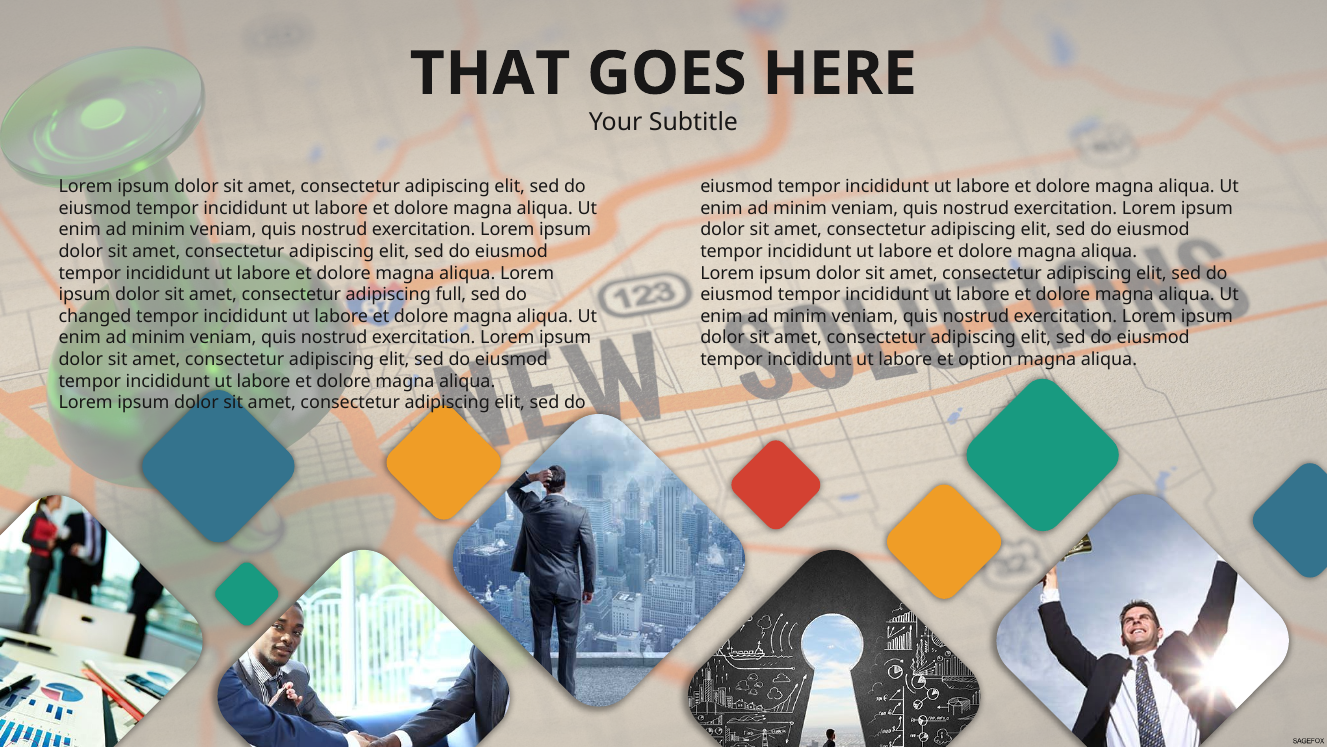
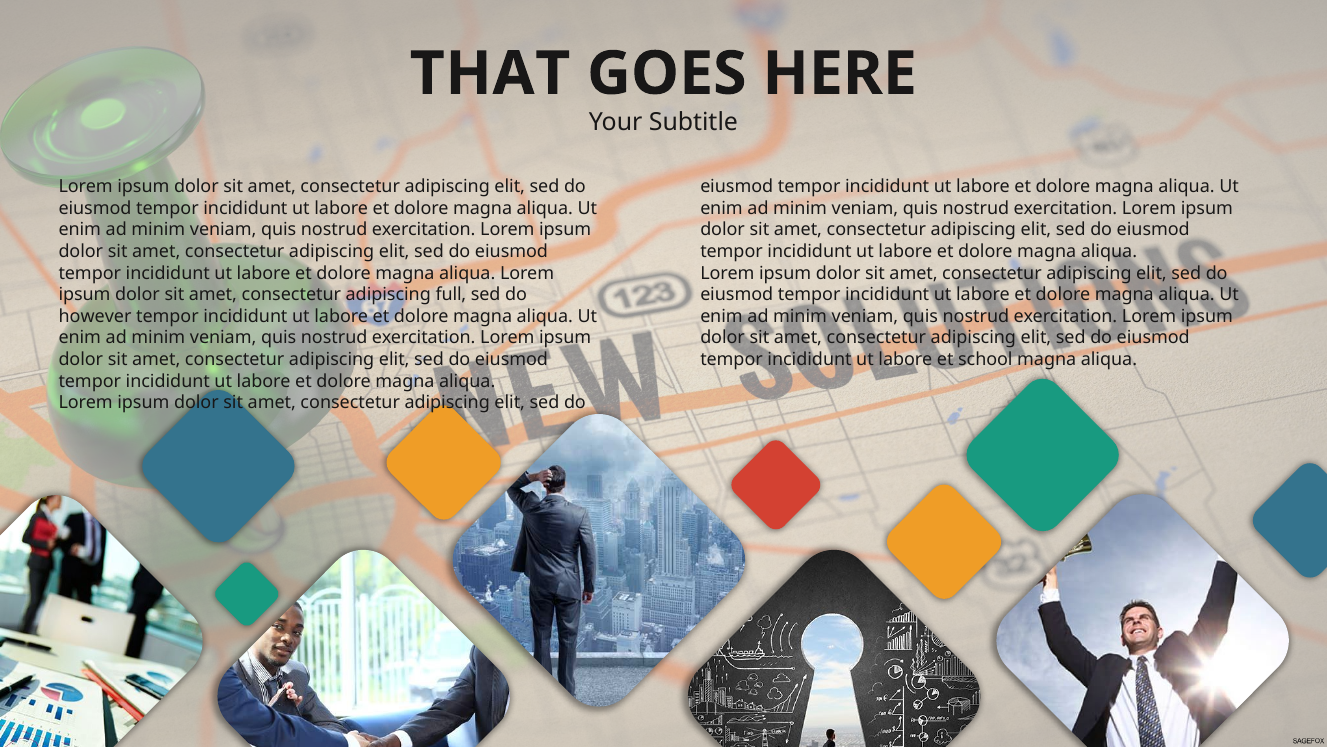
changed: changed -> however (95, 316)
option: option -> school (985, 359)
